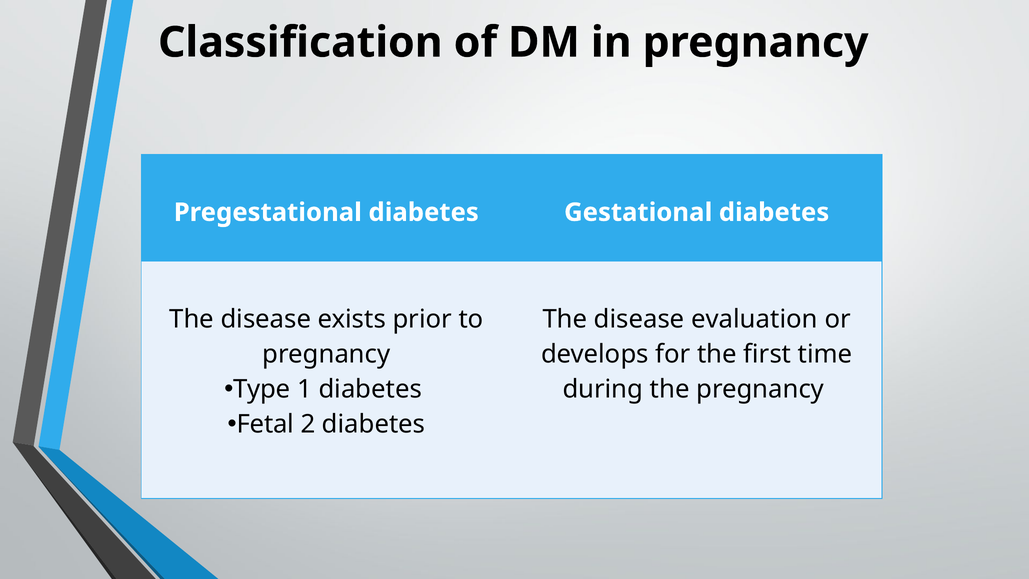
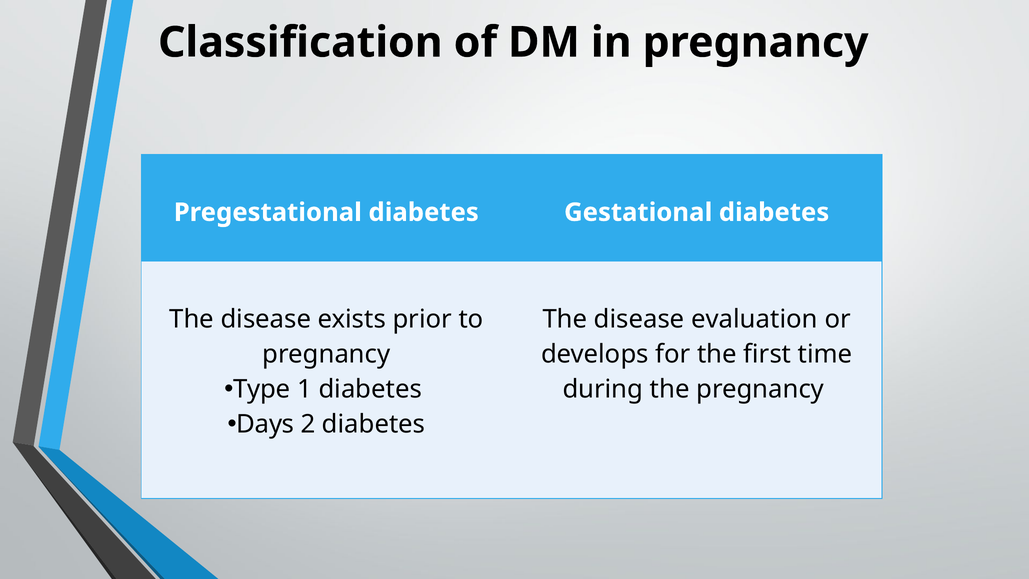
Fetal: Fetal -> Days (265, 424)
